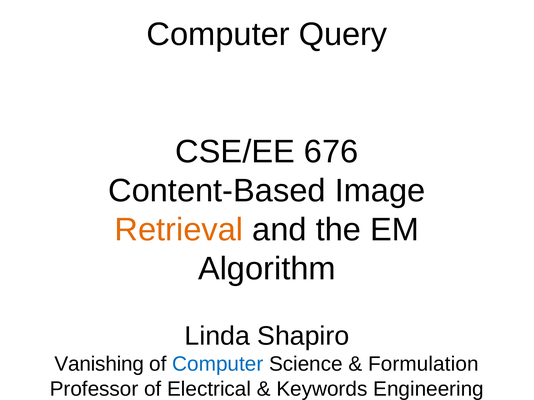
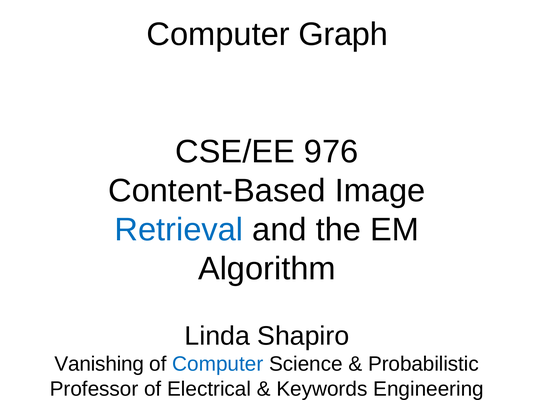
Query: Query -> Graph (343, 34)
676: 676 -> 976 (331, 152)
Retrieval colour: orange -> blue (179, 230)
Formulation: Formulation -> Probabilistic (423, 365)
